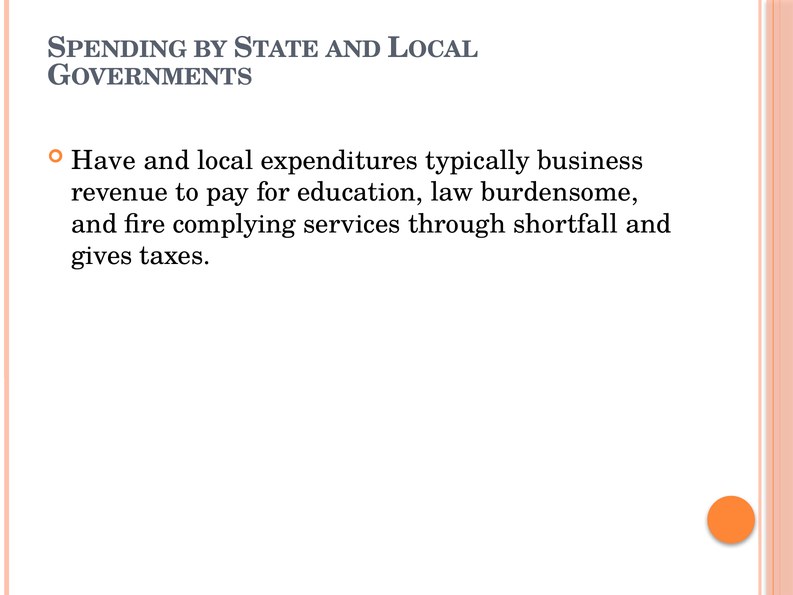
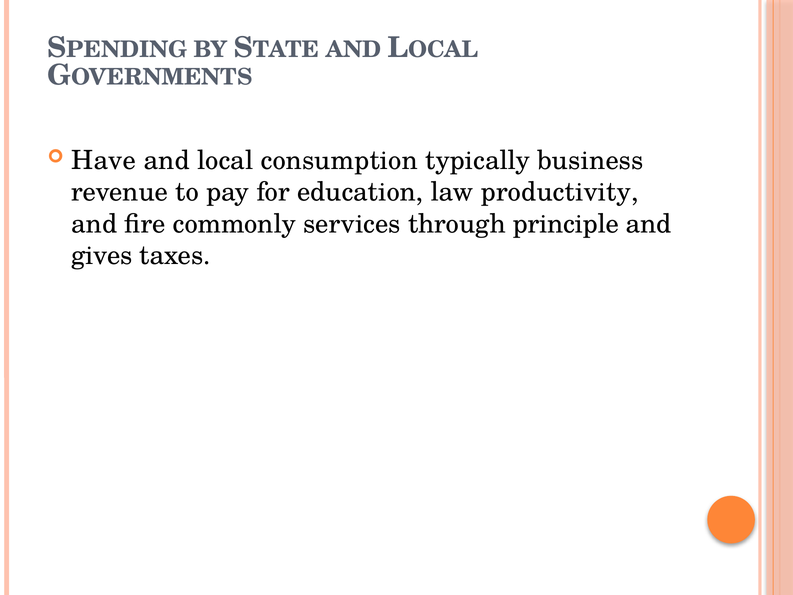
expenditures: expenditures -> consumption (339, 160)
burdensome: burdensome -> productivity (560, 192)
complying: complying -> commonly (234, 224)
shortfall: shortfall -> principle (566, 224)
